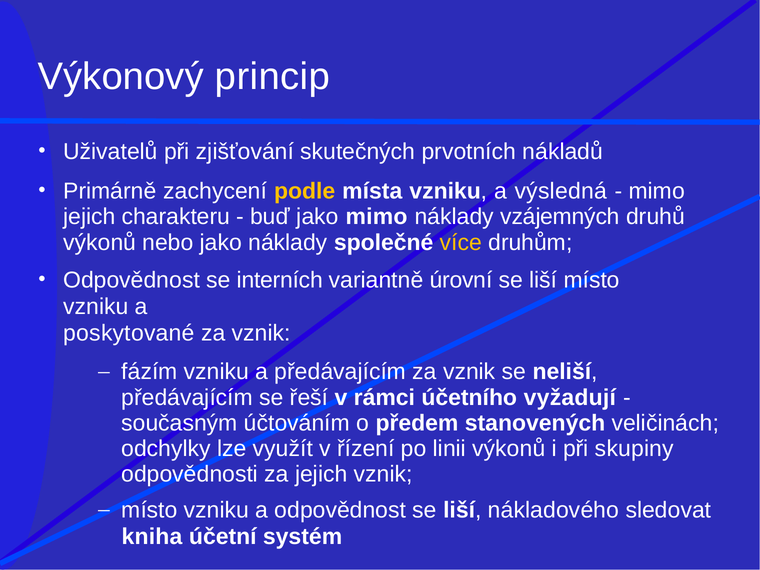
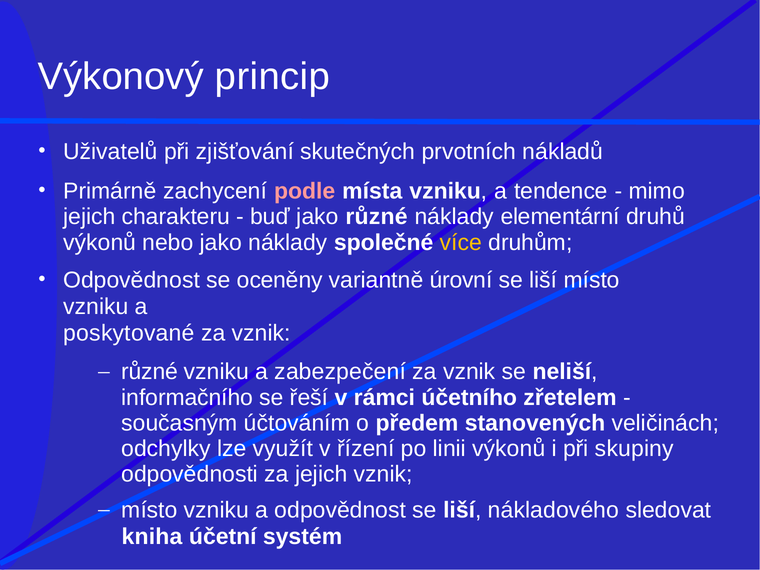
podle colour: yellow -> pink (305, 191)
výsledná: výsledná -> tendence (561, 191)
jako mimo: mimo -> různé (377, 217)
vzájemných: vzájemných -> elementární (560, 217)
interních: interních -> oceněny (280, 280)
fázím: fázím -> různé (150, 372)
a předávajícím: předávajícím -> zabezpečení (340, 372)
předávajícím: předávajícím -> informačního (187, 397)
vyžadují: vyžadují -> zřetelem (570, 397)
